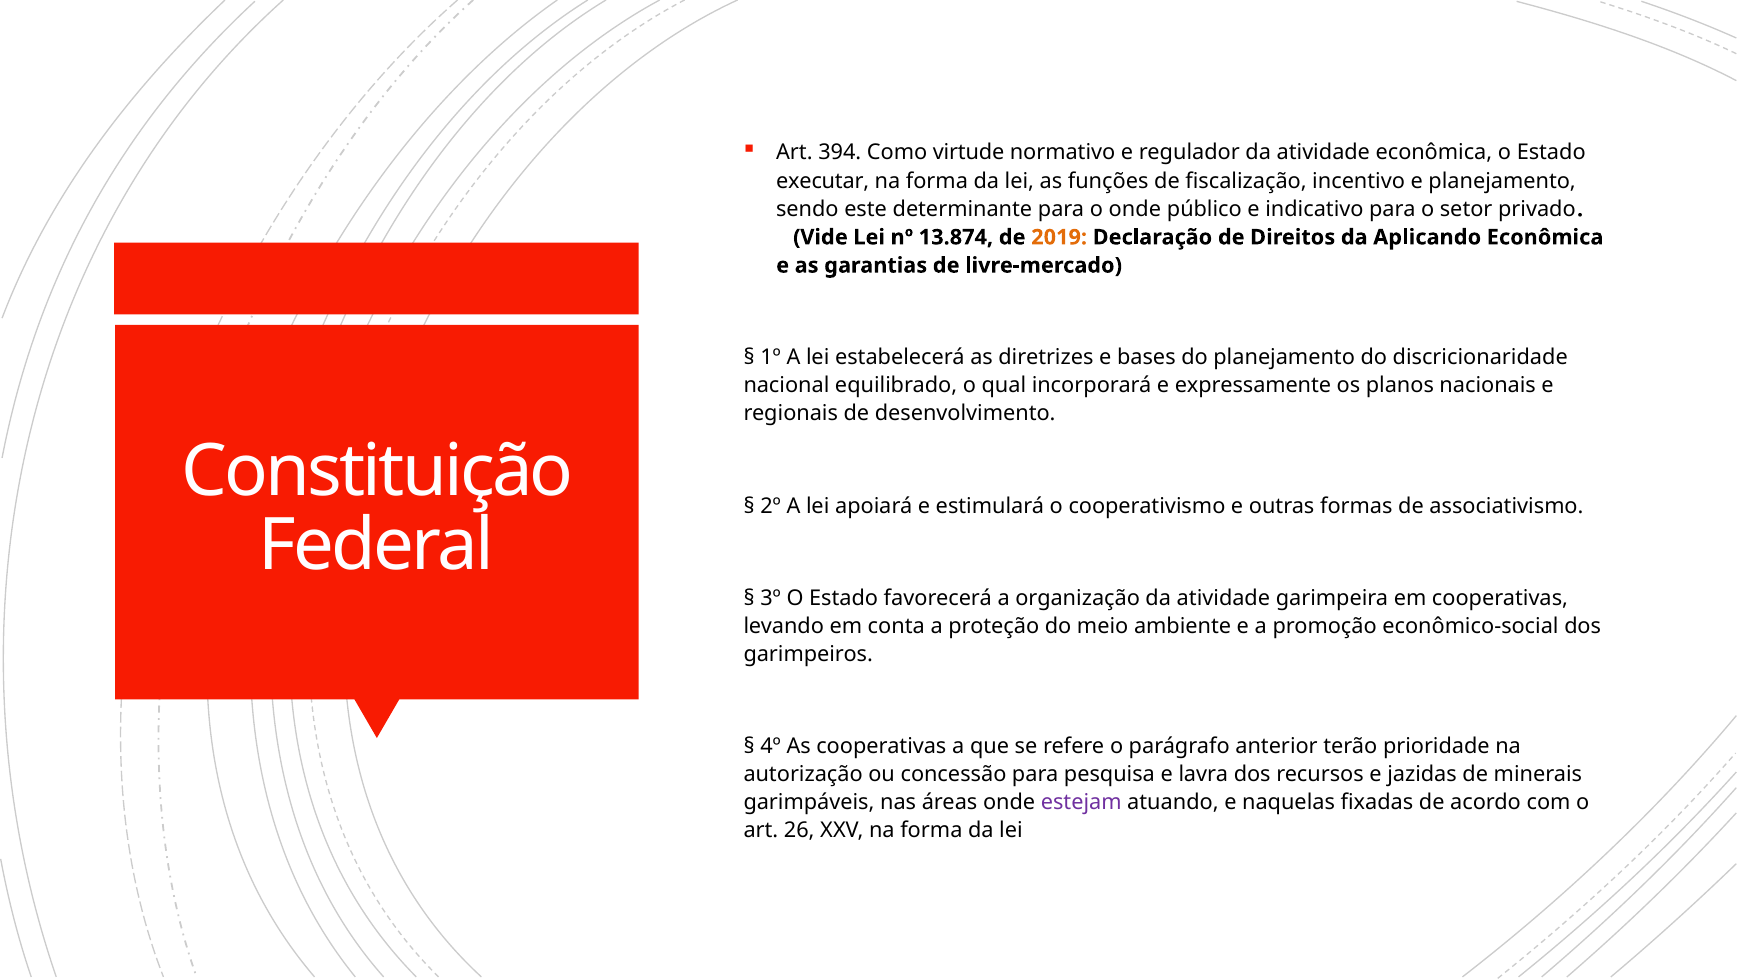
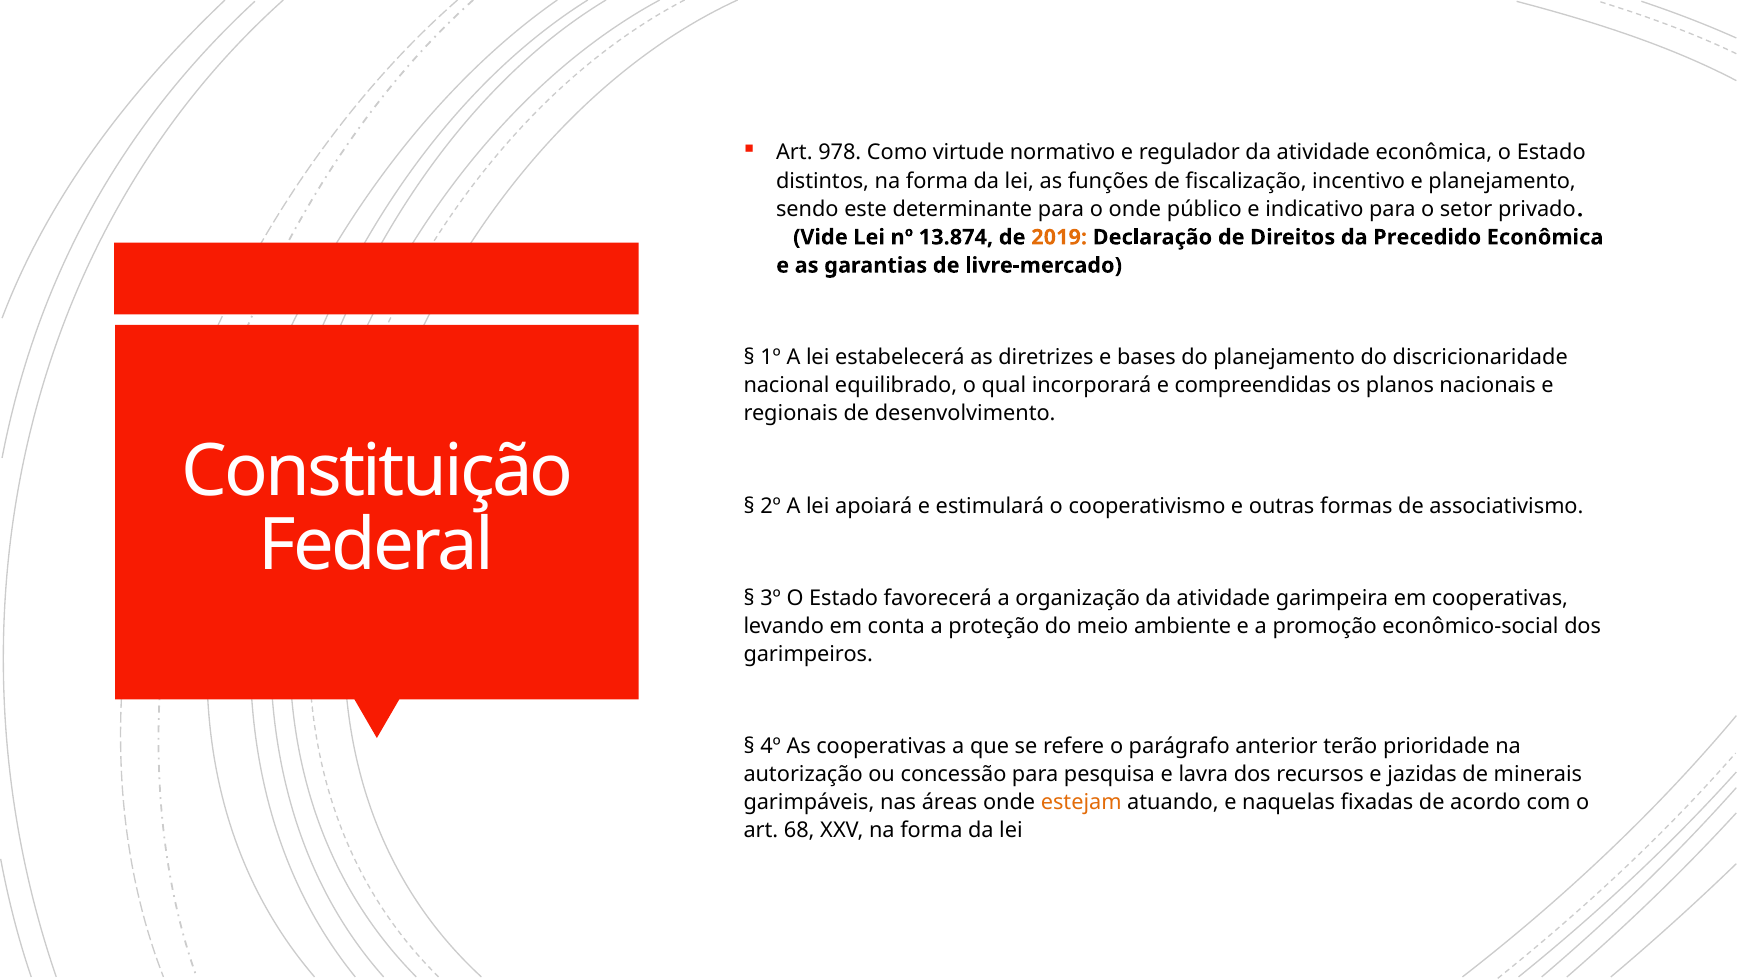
394: 394 -> 978 (840, 153)
executar: executar -> distintos (823, 181)
Aplicando: Aplicando -> Precedido (1427, 237)
expressamente: expressamente -> compreendidas (1253, 386)
estejam colour: purple -> orange (1081, 802)
26: 26 -> 68 (799, 831)
